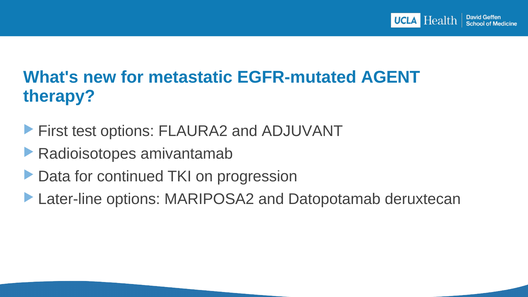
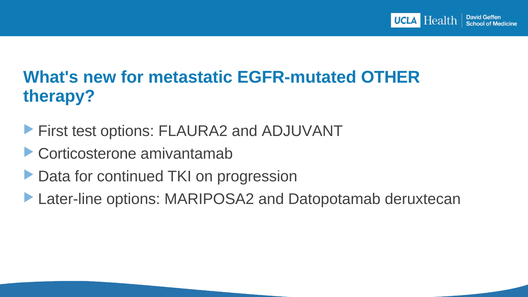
AGENT: AGENT -> OTHER (391, 77)
Radioisotopes: Radioisotopes -> Corticosterone (87, 154)
